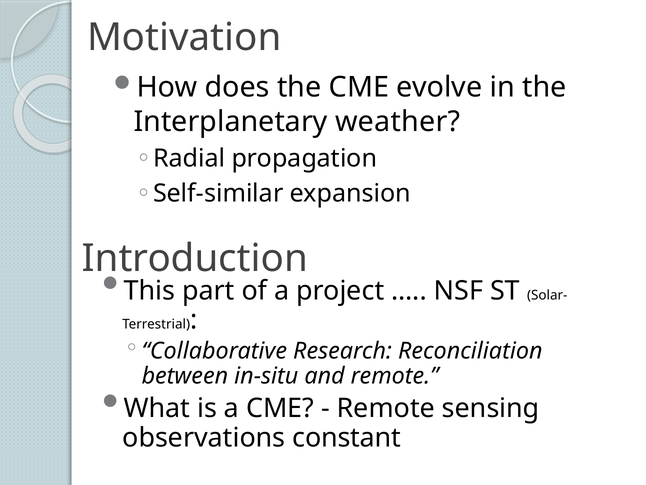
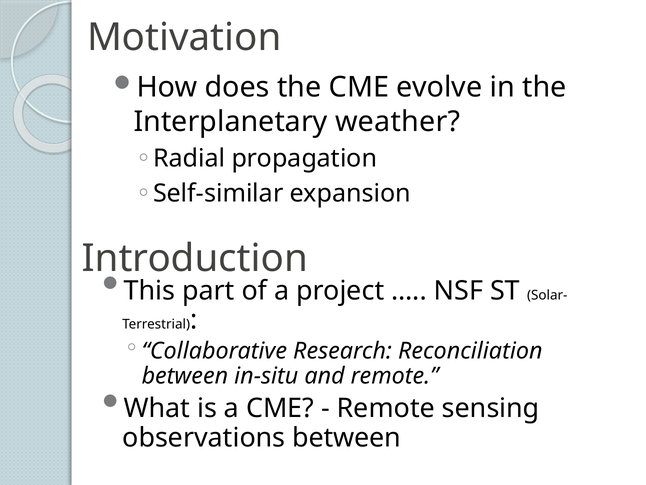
observations constant: constant -> between (347, 437)
